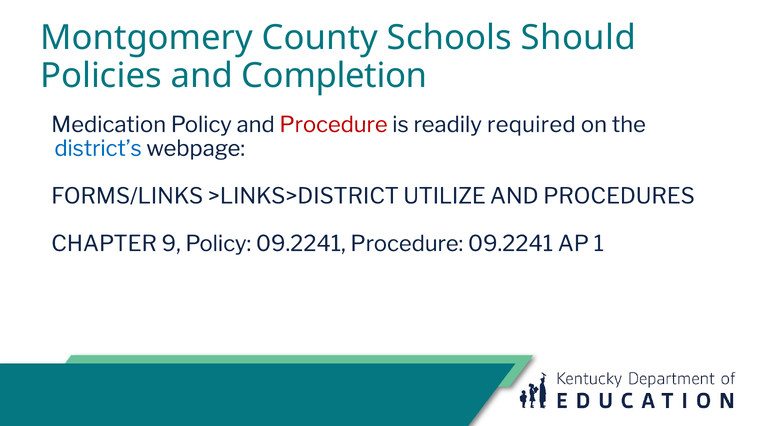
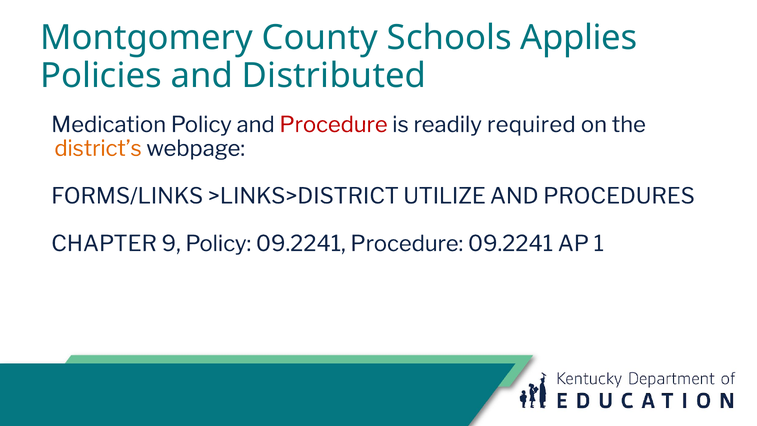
Should: Should -> Applies (579, 38)
Completion: Completion -> Distributed (334, 76)
district’s colour: blue -> orange (98, 149)
